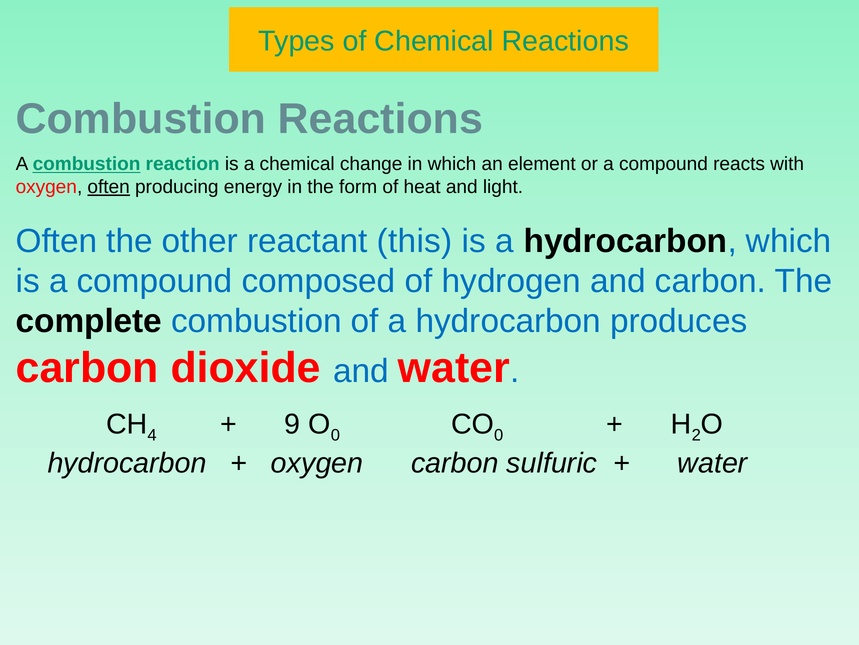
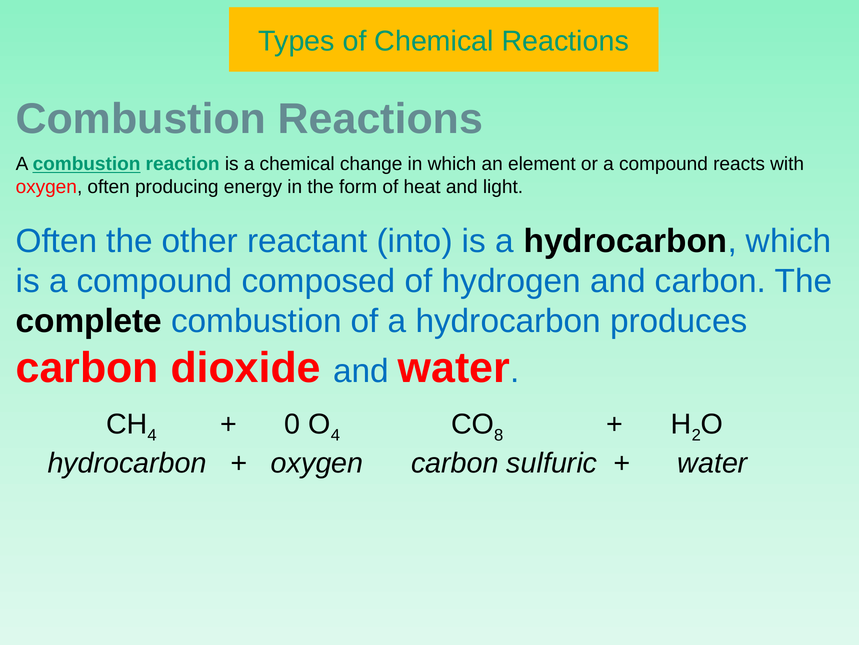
often underline: present -> none (109, 187)
this: this -> into (415, 241)
9: 9 -> 0 (292, 424)
0: 0 -> 4 (335, 435)
0: 0 -> 8 (499, 435)
